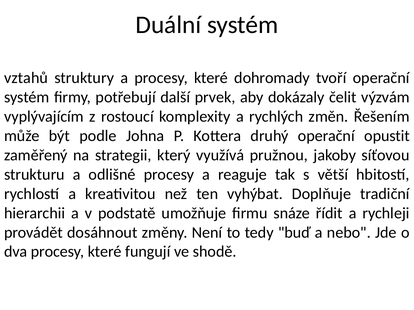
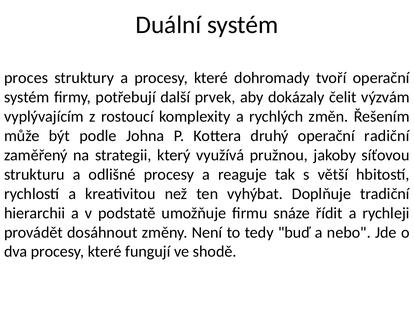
vztahů: vztahů -> proces (26, 78)
opustit: opustit -> radiční (387, 136)
